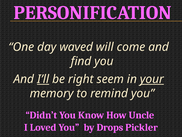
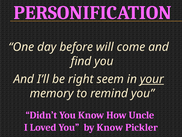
waved: waved -> before (76, 47)
I’ll underline: present -> none (43, 79)
by Drops: Drops -> Know (110, 127)
